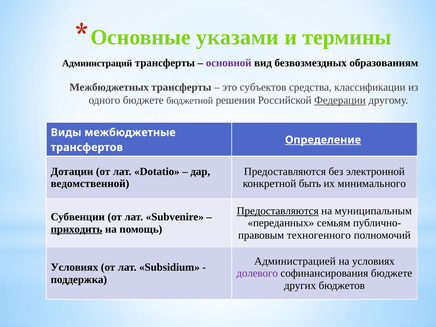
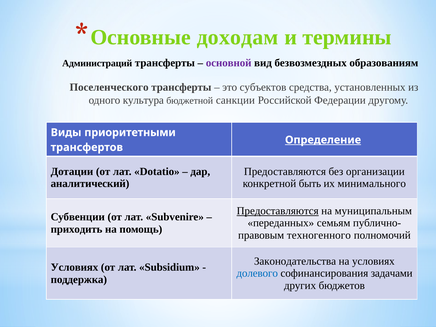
указами: указами -> доходам (238, 37)
Межбюджетных: Межбюджетных -> Поселенческого (109, 87)
классификации: классификации -> установленных (370, 87)
одного бюджете: бюджете -> культура (143, 100)
решения: решения -> санкции (235, 100)
Федерации underline: present -> none (340, 100)
межбюджетные: межбюджетные -> приоритетными (130, 133)
электронной: электронной -> организации (375, 172)
ведомственной: ведомственной -> аналитический (90, 184)
приходить underline: present -> none (77, 229)
Администрацией: Администрацией -> Законодательства (295, 261)
долевого colour: purple -> blue (257, 273)
софинансирования бюджете: бюджете -> задачами (392, 273)
